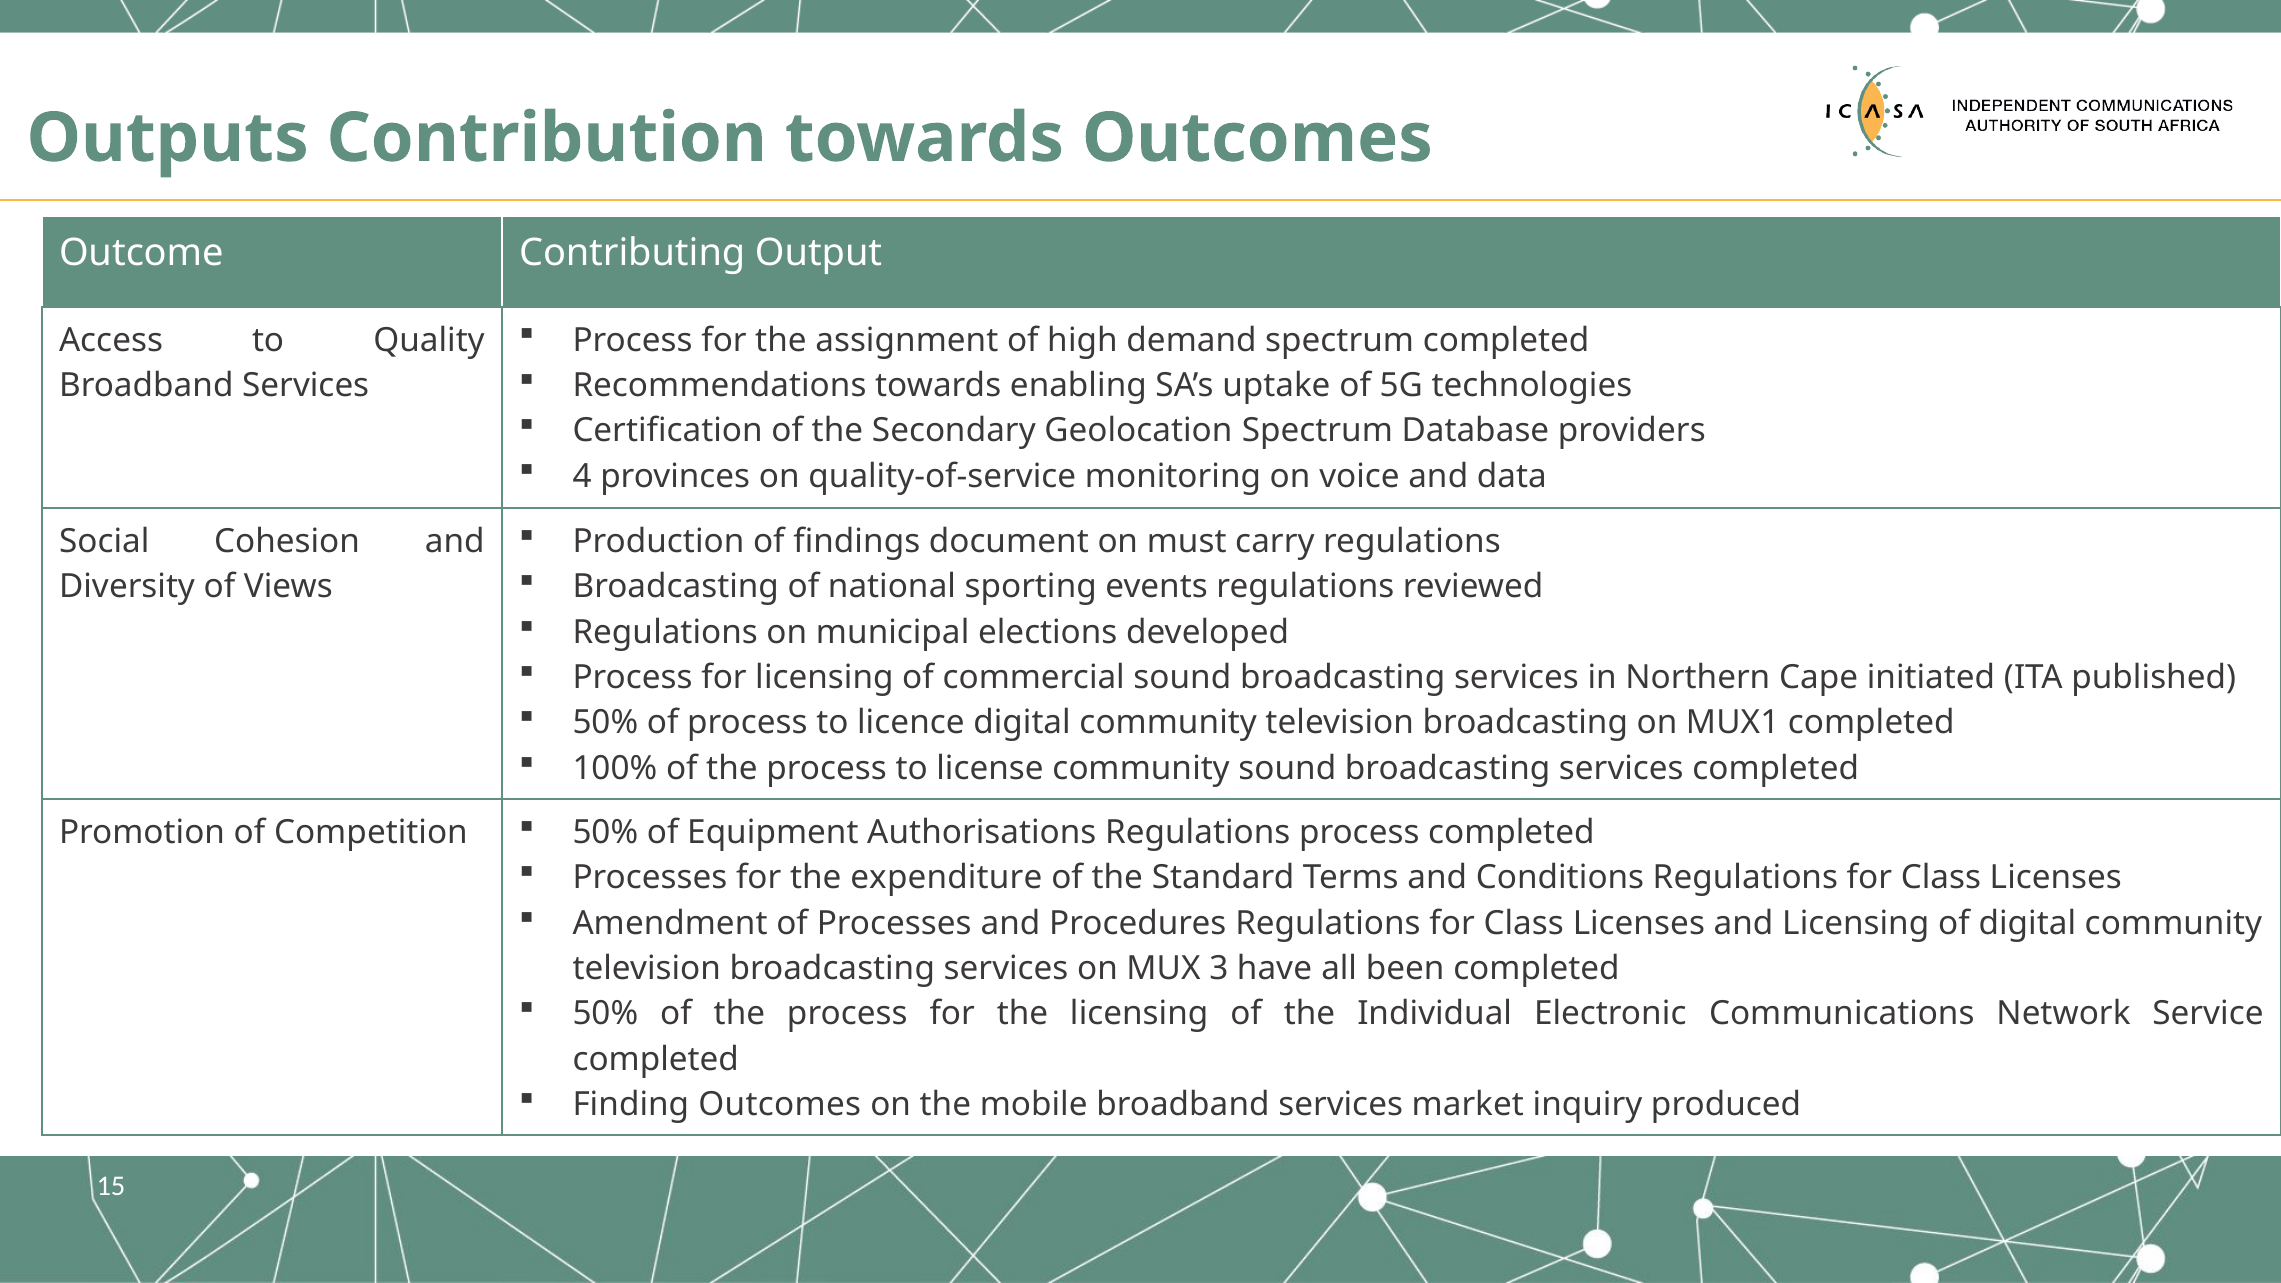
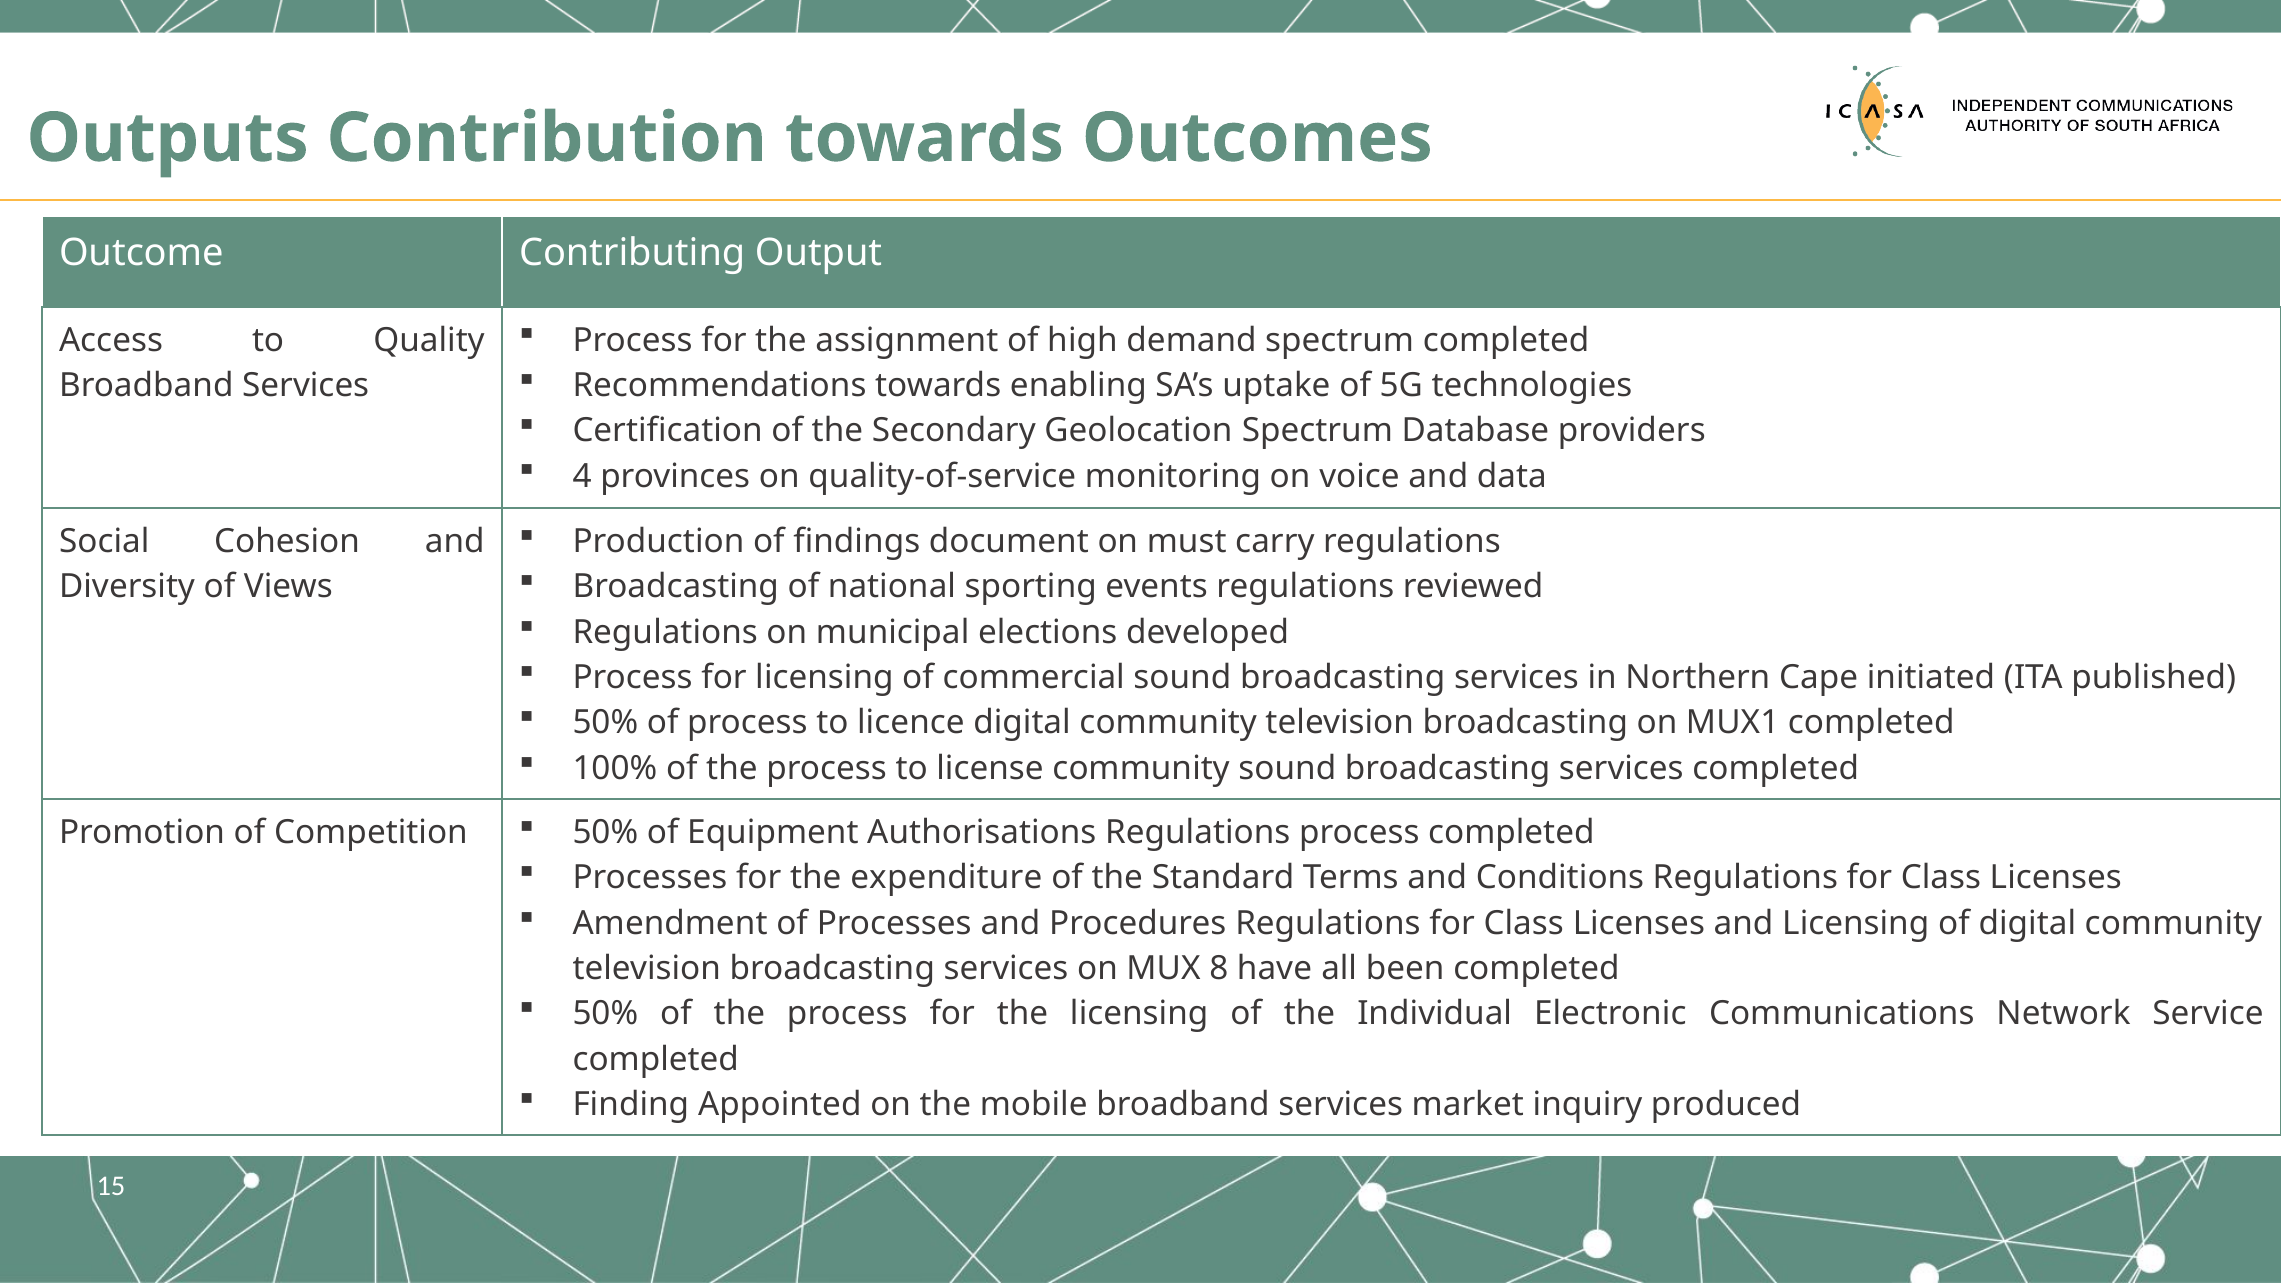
3: 3 -> 8 (1219, 969)
Finding Outcomes: Outcomes -> Appointed (780, 1105)
